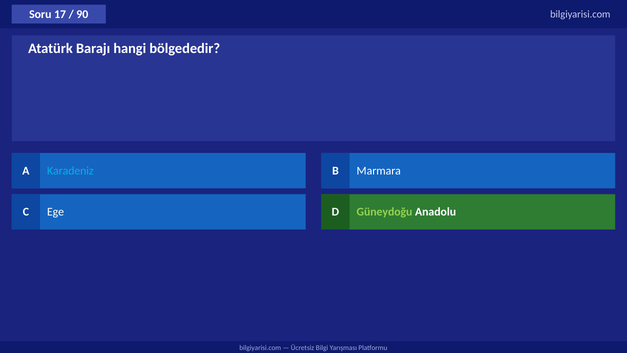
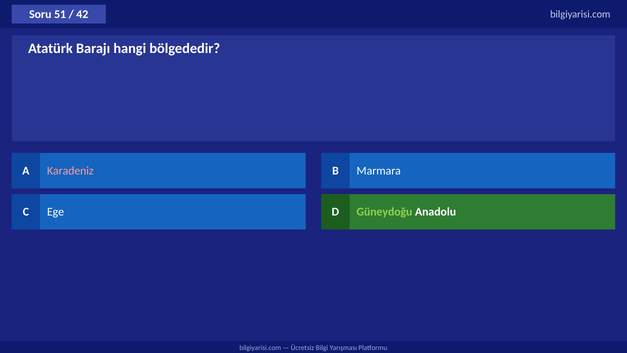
17: 17 -> 51 (60, 14)
90: 90 -> 42 (82, 14)
Karadeniz colour: light blue -> pink (70, 171)
